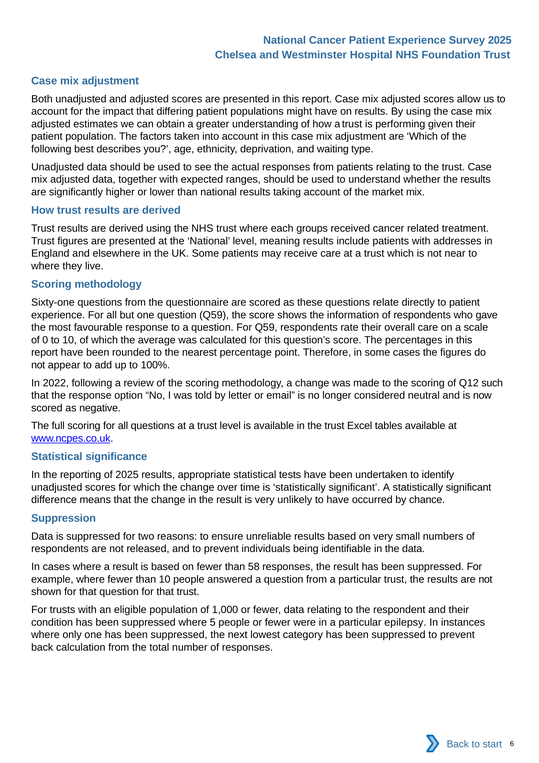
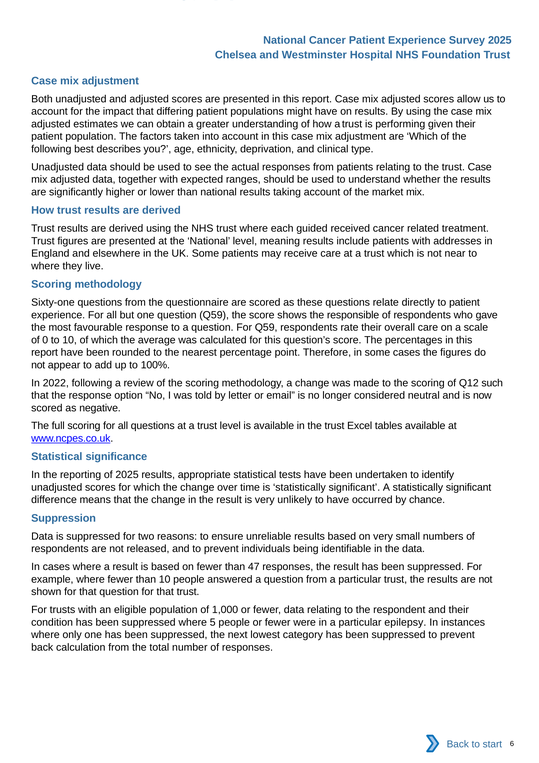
waiting: waiting -> clinical (333, 149)
groups: groups -> guided (312, 228)
information: information -> responsible (353, 315)
58: 58 -> 47 (254, 567)
